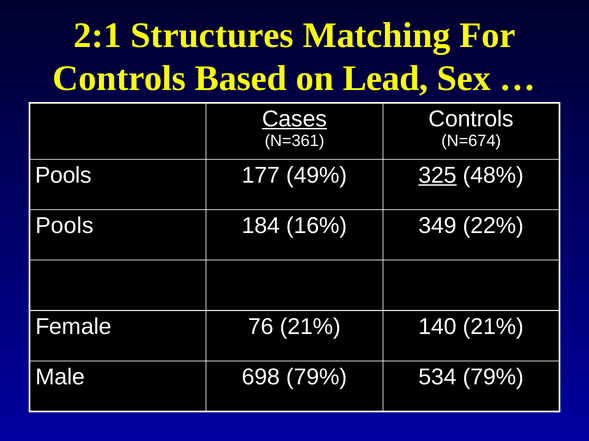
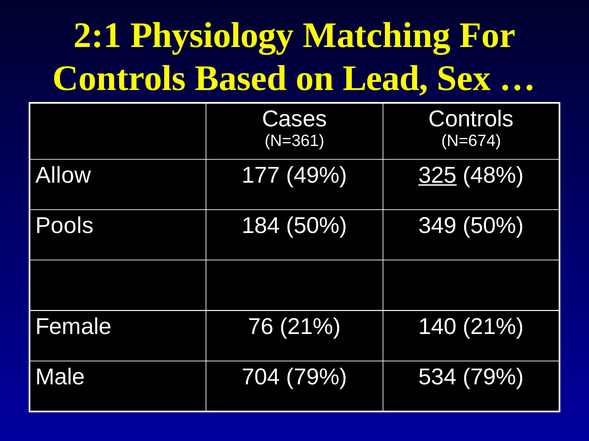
Structures: Structures -> Physiology (212, 35)
Cases underline: present -> none (295, 119)
Pools: Pools -> Allow (63, 176)
184 16%: 16% -> 50% (317, 226)
349 22%: 22% -> 50% (493, 226)
698: 698 -> 704 (261, 378)
